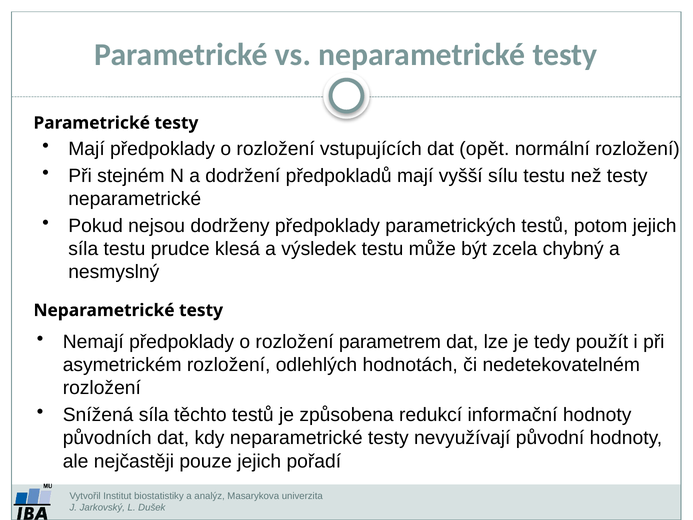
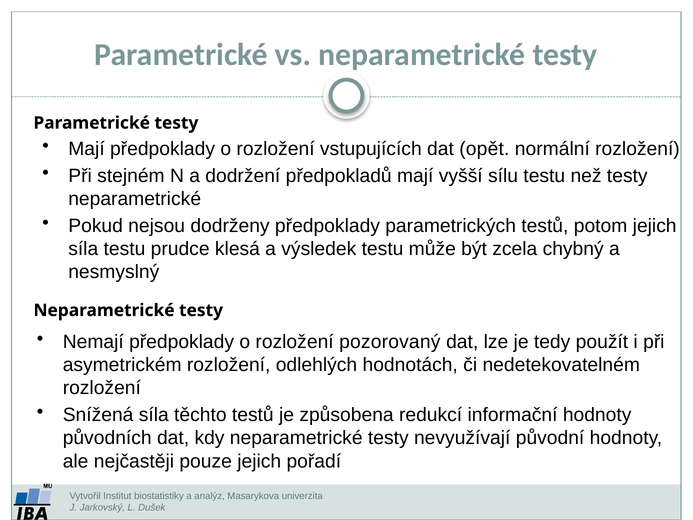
parametrem: parametrem -> pozorovaný (390, 342)
